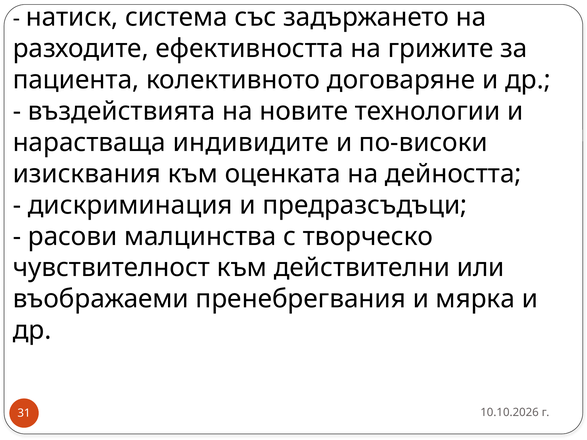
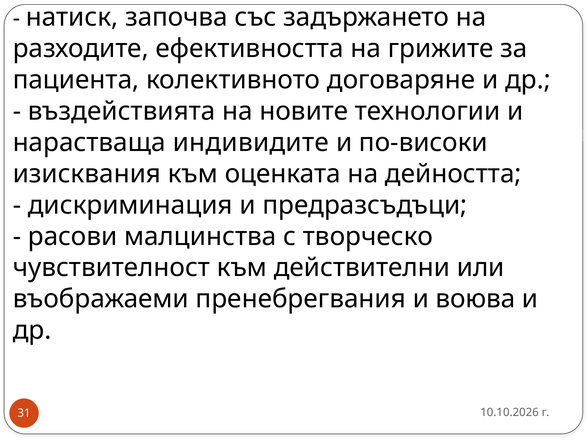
система: система -> започва (176, 17)
мярка: мярка -> воюва (475, 299)
